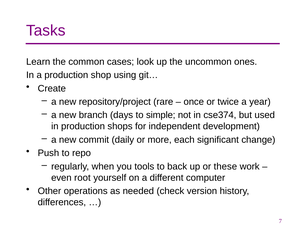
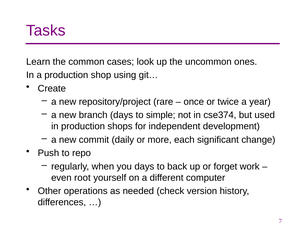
you tools: tools -> days (144, 166)
these: these -> forget (225, 166)
